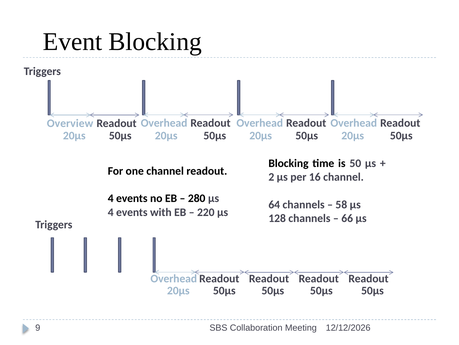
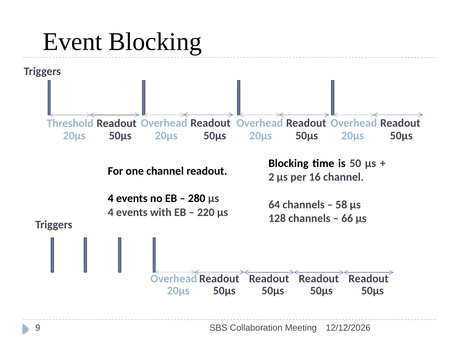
Overview: Overview -> Threshold (70, 123)
